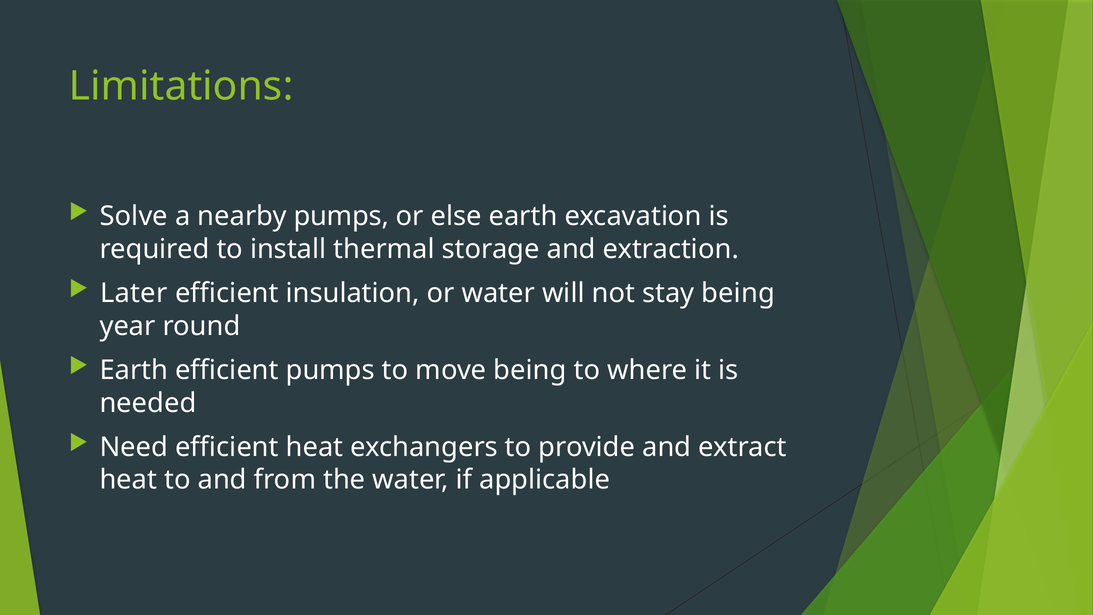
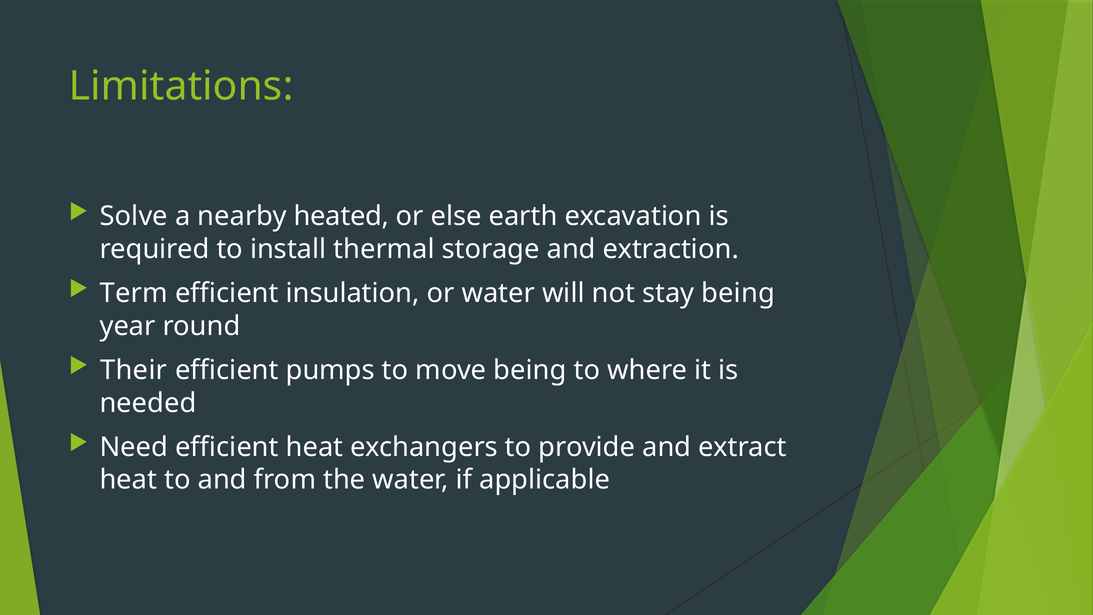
nearby pumps: pumps -> heated (341, 216)
Later: Later -> Term (134, 293)
Earth: Earth -> Their (134, 370)
